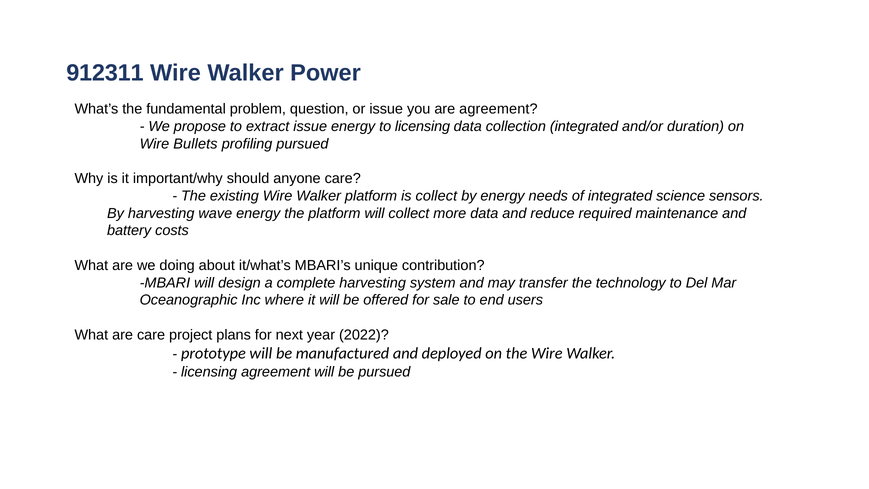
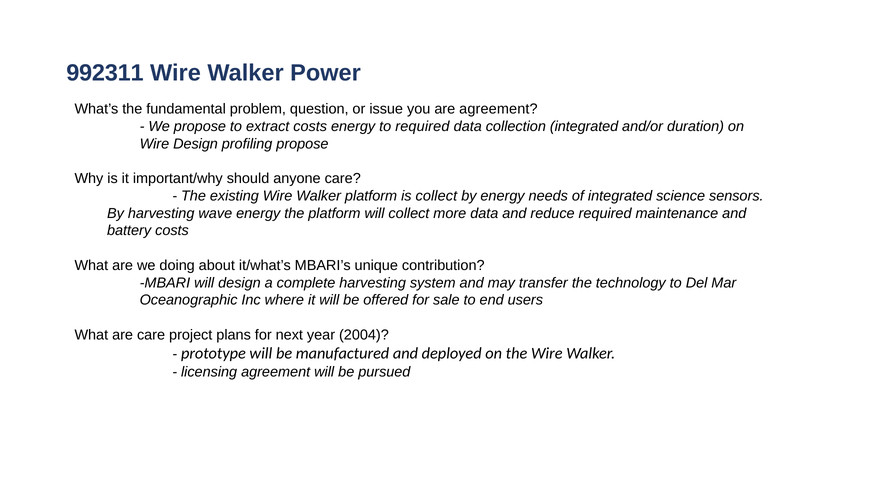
912311: 912311 -> 992311 (105, 73)
extract issue: issue -> costs (310, 126)
to licensing: licensing -> required (422, 126)
Wire Bullets: Bullets -> Design (196, 144)
profiling pursued: pursued -> propose (302, 144)
2022: 2022 -> 2004 (364, 335)
